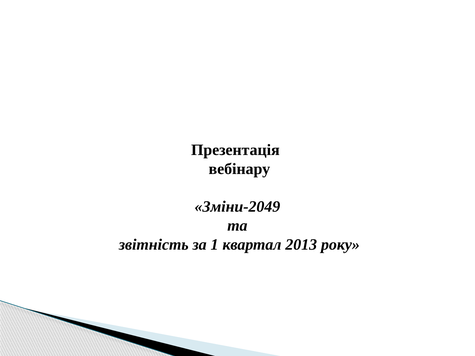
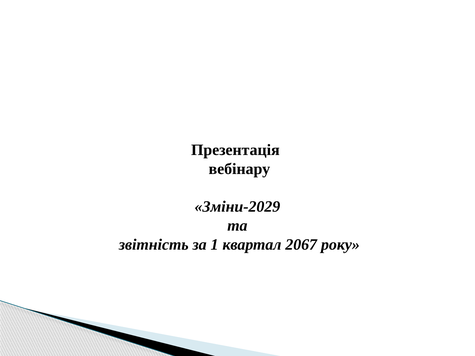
Зміни-2049: Зміни-2049 -> Зміни-2029 (237, 207)
2013: 2013 -> 2067 (301, 245)
